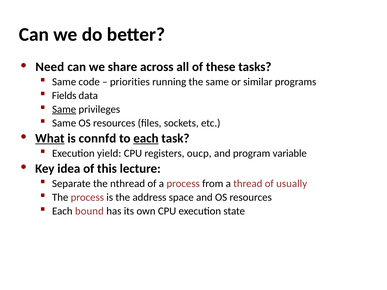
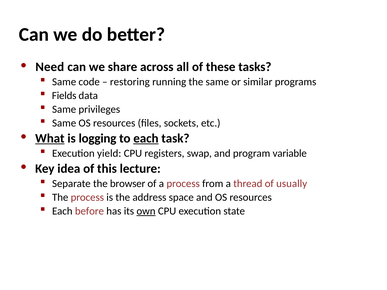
priorities: priorities -> restoring (130, 82)
Same underline: present -> none (64, 109)
connfd: connfd -> logging (98, 138)
oucp: oucp -> swap (199, 153)
nthread: nthread -> browser (128, 184)
bound: bound -> before (89, 211)
own underline: none -> present (146, 211)
